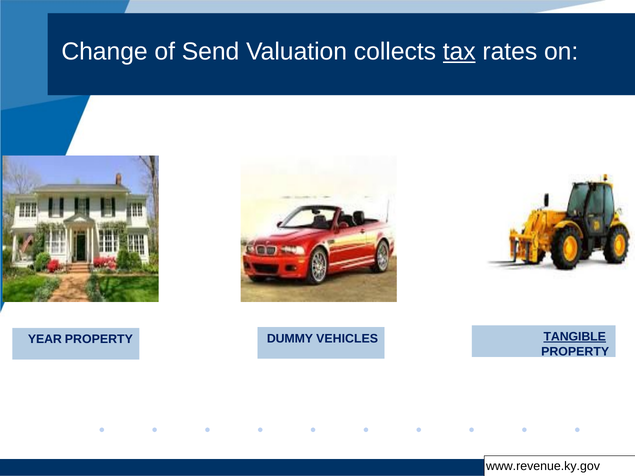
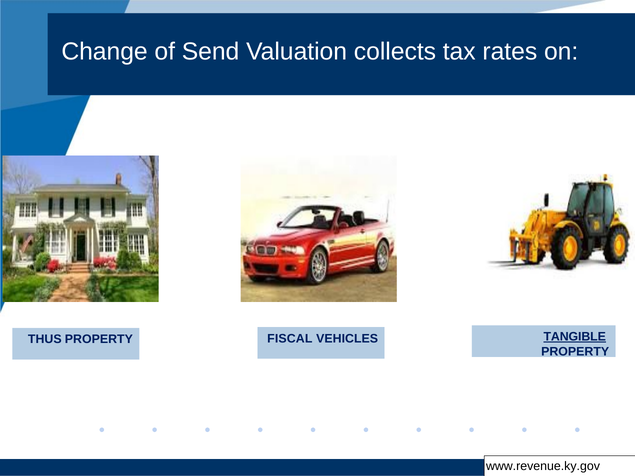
tax underline: present -> none (459, 52)
YEAR: YEAR -> THUS (45, 339)
DUMMY: DUMMY -> FISCAL (290, 339)
